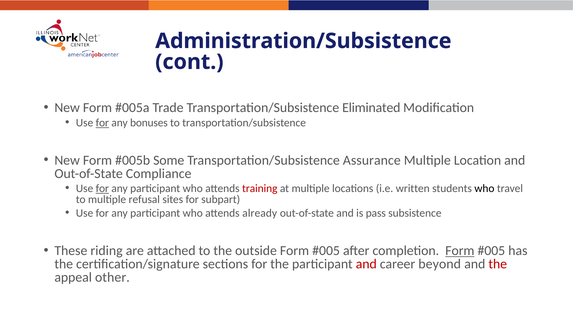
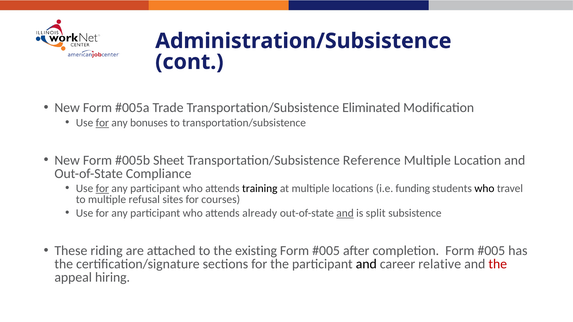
Some: Some -> Sheet (169, 160)
Assurance: Assurance -> Reference (372, 160)
training colour: red -> black (260, 189)
written: written -> funding (413, 189)
subpart: subpart -> courses (221, 200)
and underline: none -> present (345, 213)
pass: pass -> split (376, 213)
outside: outside -> existing (256, 251)
Form underline: present -> none (460, 251)
and colour: red -> black (366, 264)
beyond: beyond -> relative (440, 264)
other: other -> hiring (113, 278)
